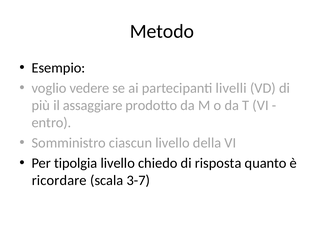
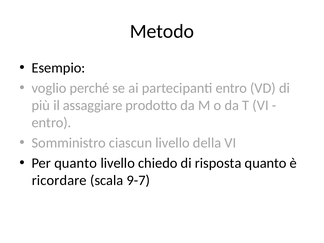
vedere: vedere -> perché (89, 88)
partecipanti livelli: livelli -> entro (231, 88)
Per tipolgia: tipolgia -> quanto (76, 163)
3-7: 3-7 -> 9-7 (138, 180)
